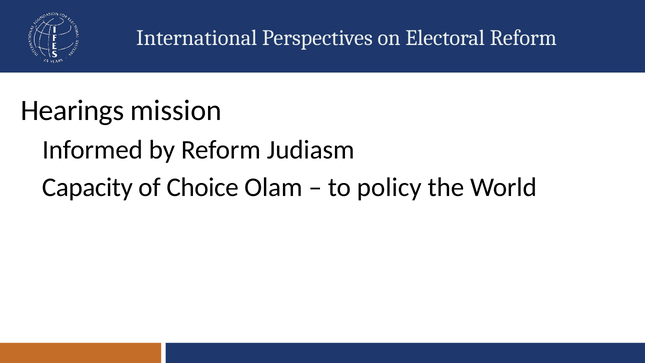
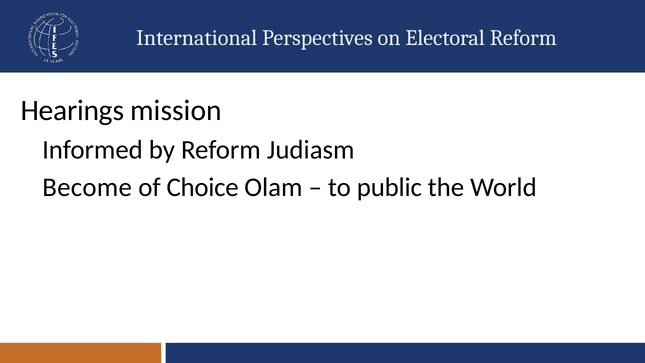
Capacity: Capacity -> Become (87, 187)
policy: policy -> public (389, 187)
